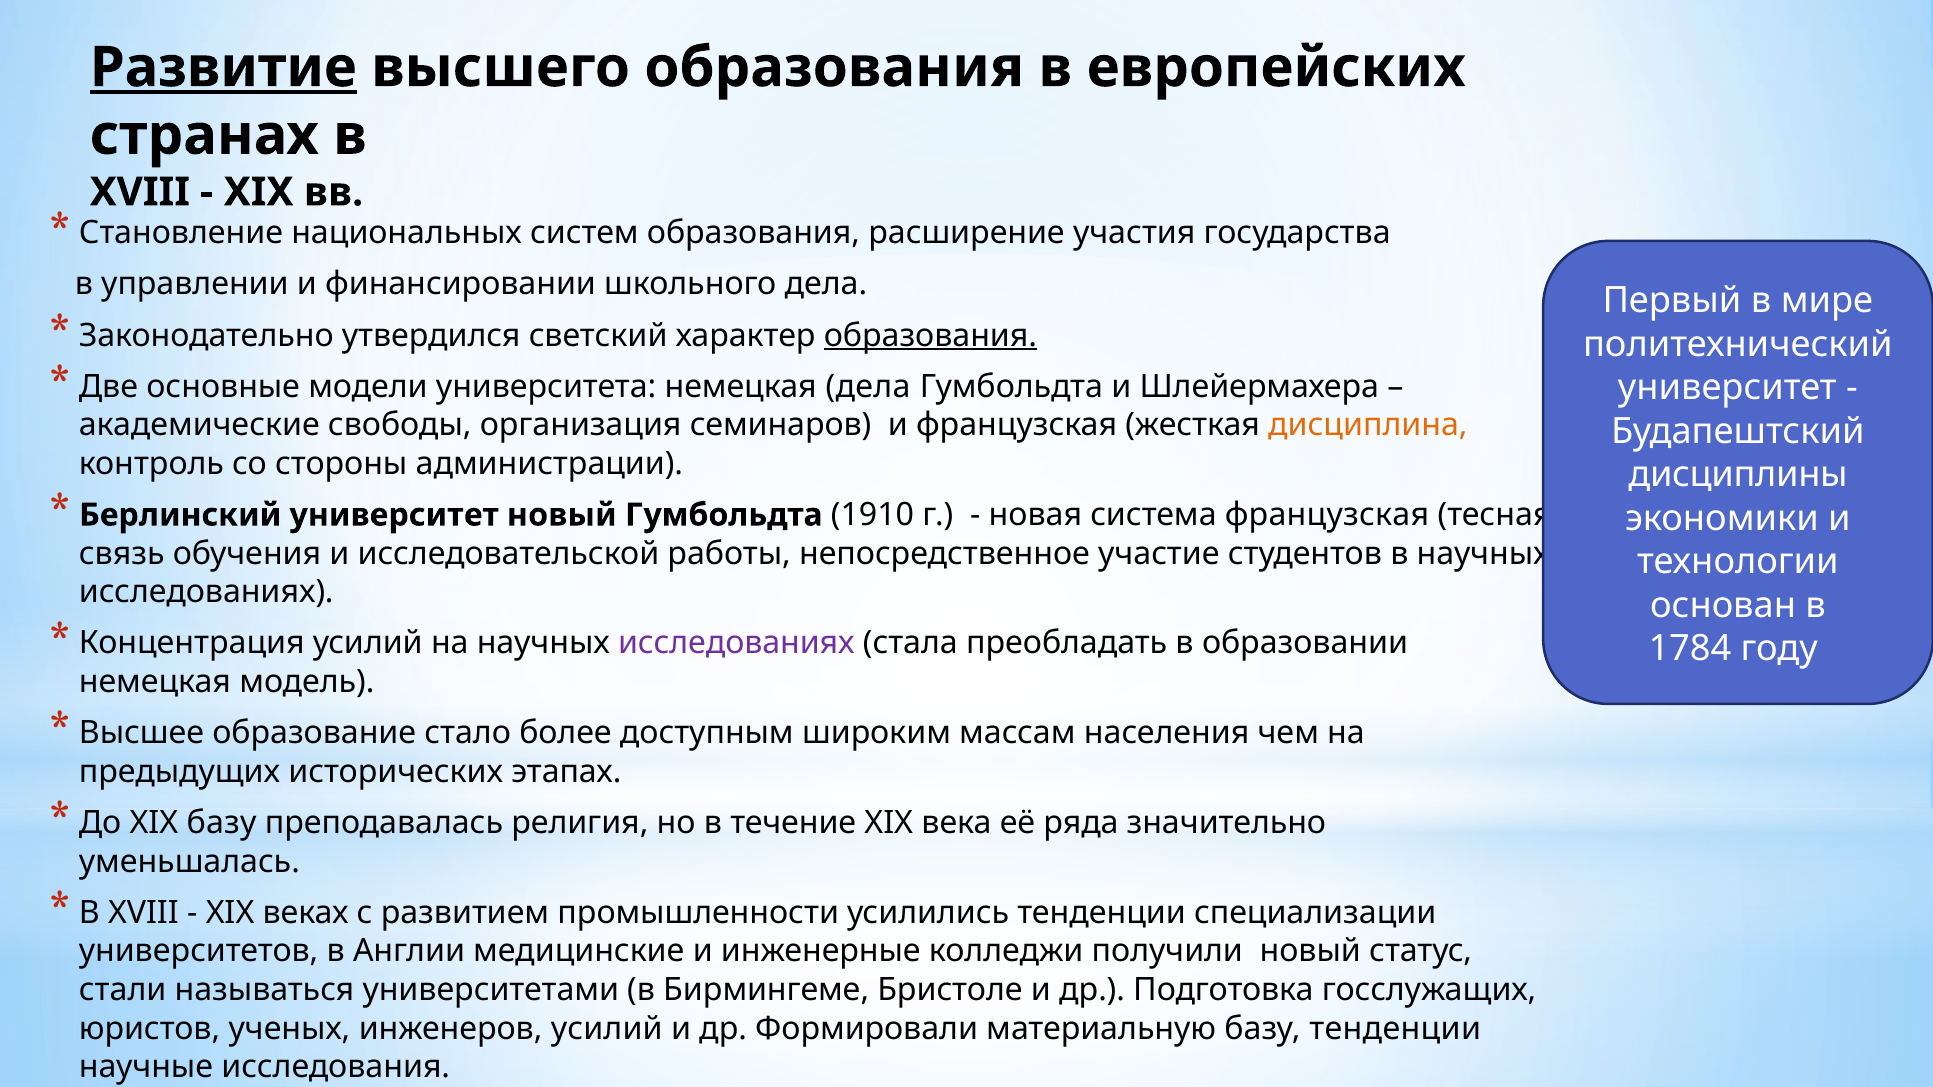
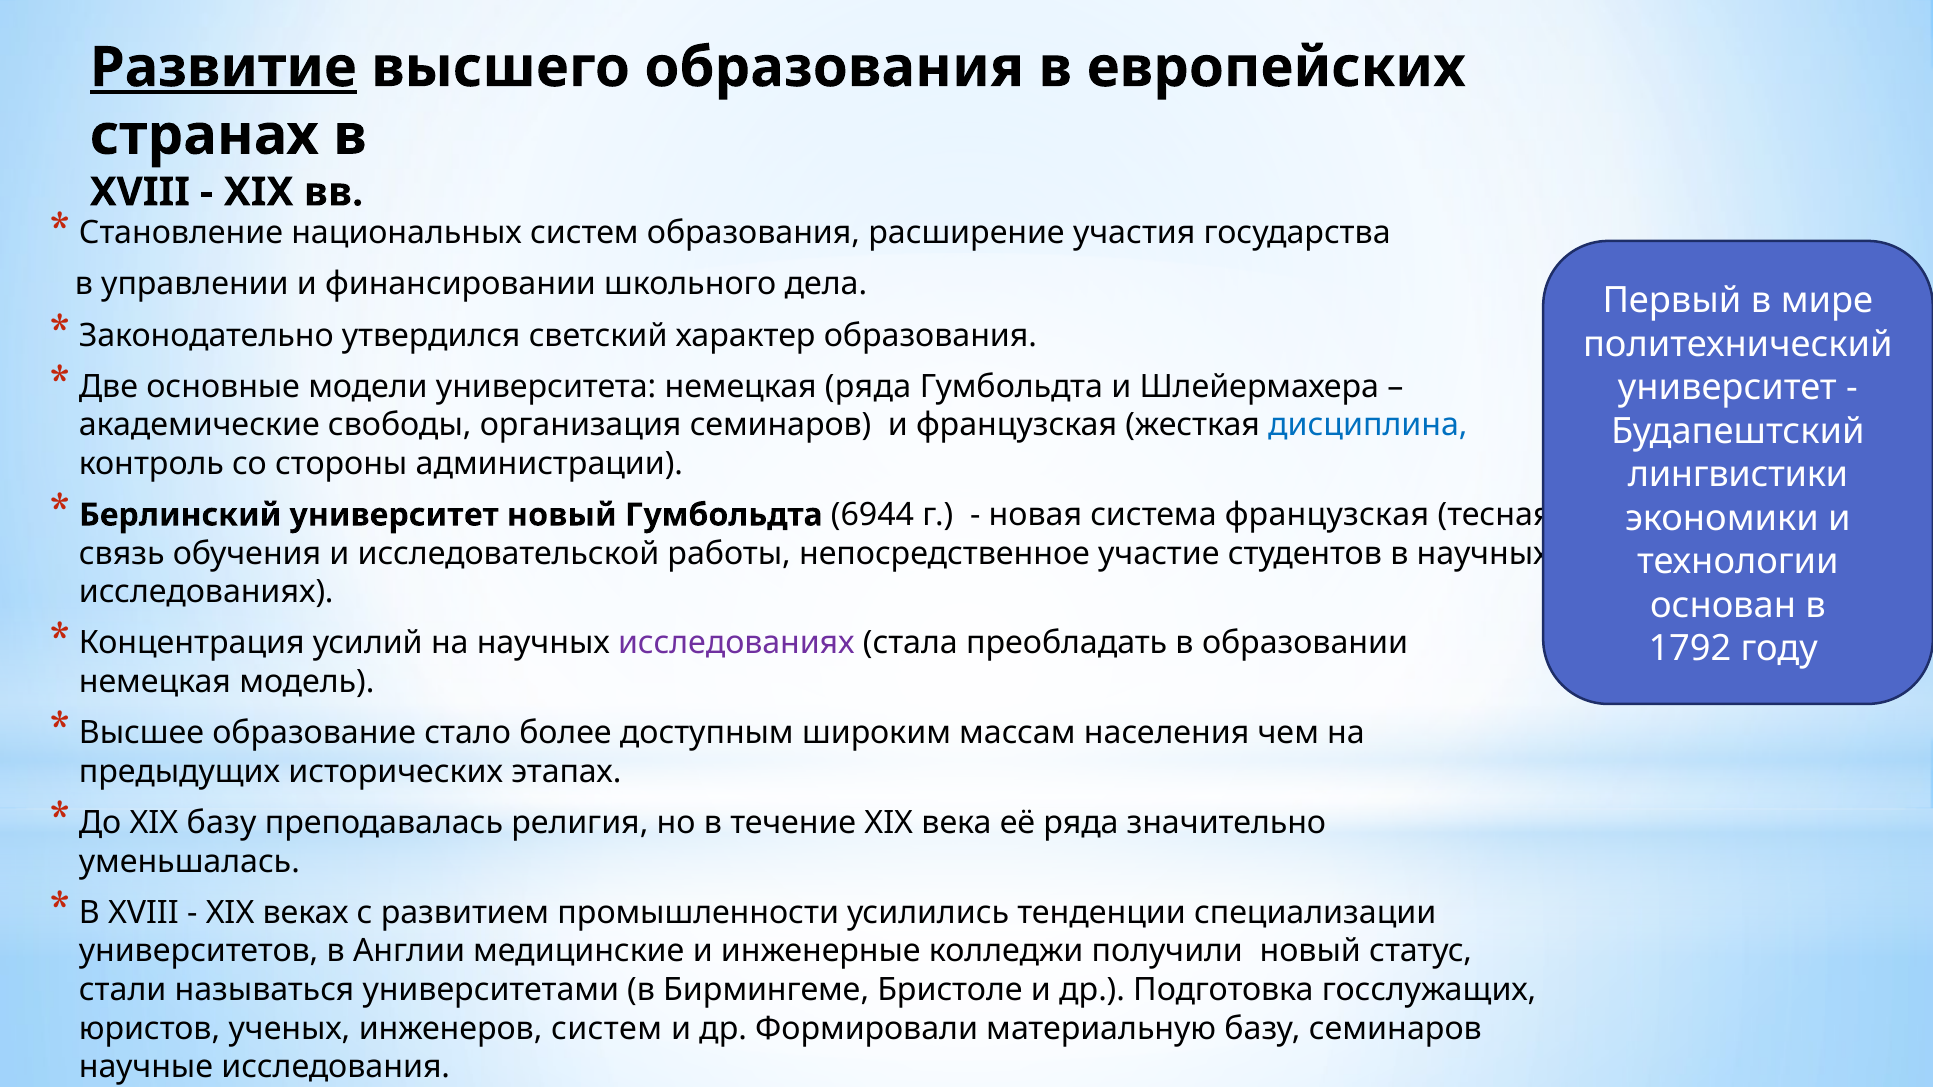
образования underline: present -> none (930, 336)
немецкая дела: дела -> ряда (868, 387)
дисциплина colour: orange -> blue (1368, 425)
дисциплины: дисциплины -> лингвистики (1738, 475)
1910: 1910 -> 6944 (873, 515)
1784: 1784 -> 1792 (1690, 649)
инженеров усилий: усилий -> систем (607, 1029)
базу тенденции: тенденции -> семинаров (1395, 1029)
